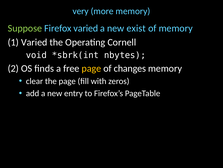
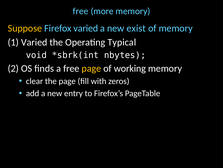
very: very -> free (81, 11)
Suppose colour: light green -> yellow (25, 28)
Cornell: Cornell -> Typical (122, 42)
changes: changes -> working (130, 68)
